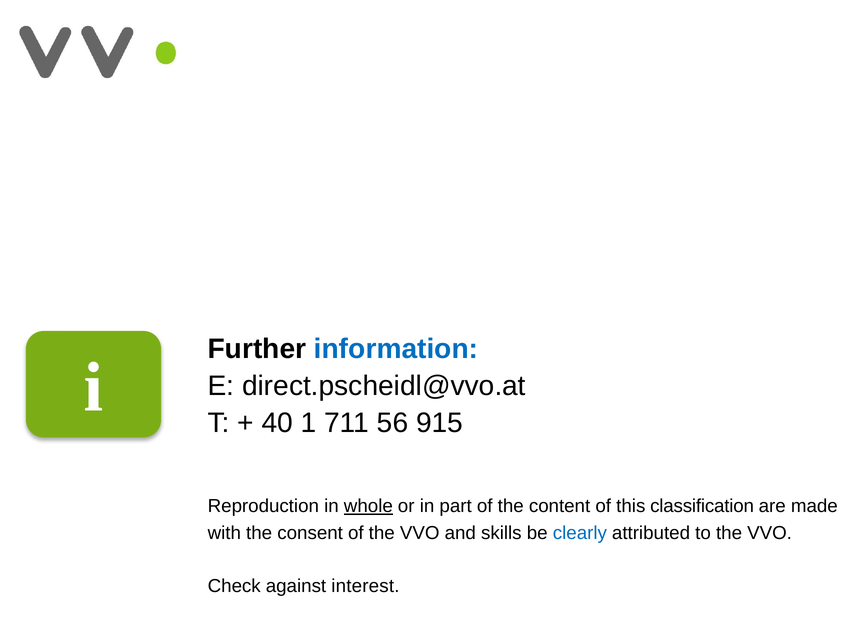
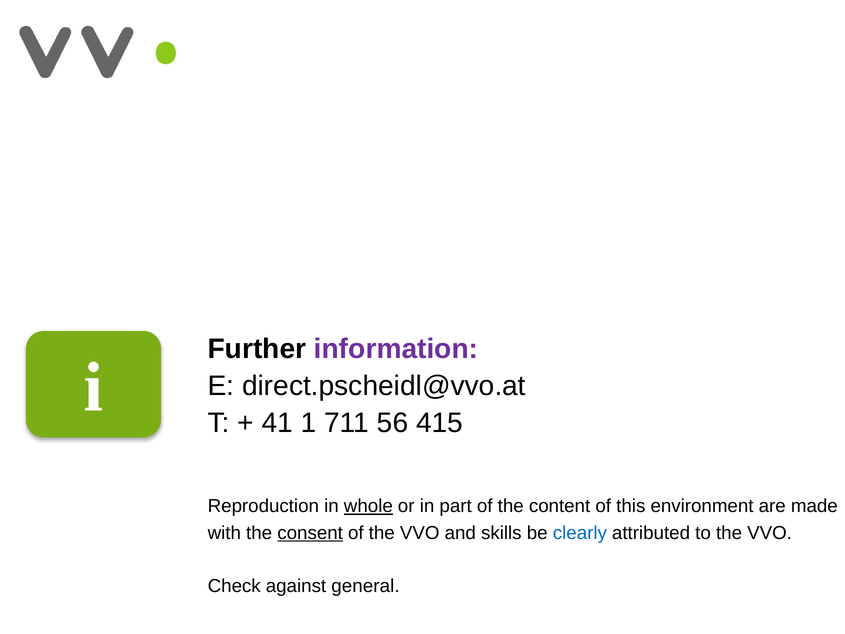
information colour: blue -> purple (396, 349)
40: 40 -> 41 (277, 423)
915: 915 -> 415 (440, 423)
classification: classification -> environment (702, 506)
consent underline: none -> present (310, 533)
interest: interest -> general (365, 586)
